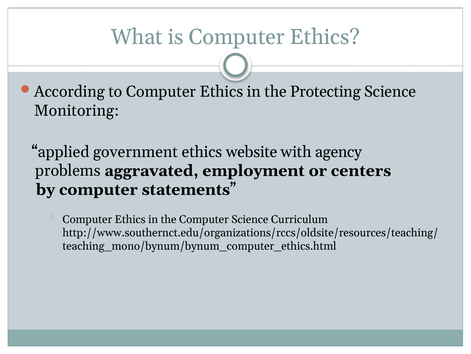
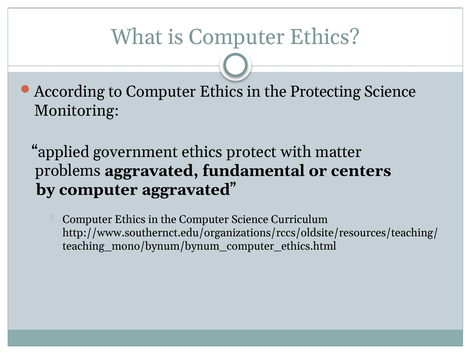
website: website -> protect (252, 152)
agency: agency -> matter (338, 152)
employment: employment -> fundamental (254, 170)
computer statements: statements -> aggravated (186, 189)
